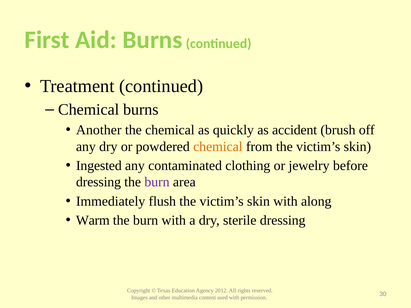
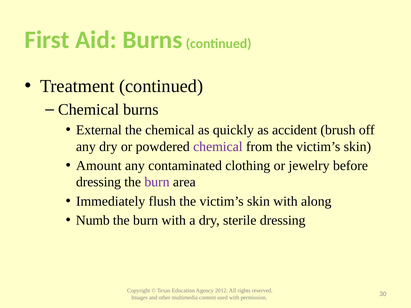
Another: Another -> External (99, 130)
chemical colour: orange -> purple (218, 147)
Ingested: Ingested -> Amount (99, 166)
Warm: Warm -> Numb (93, 221)
